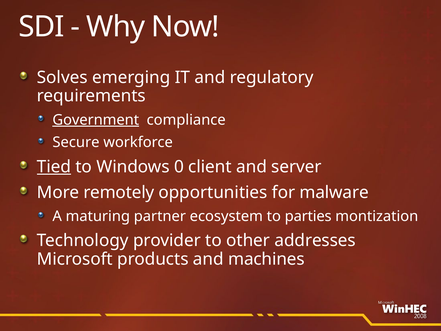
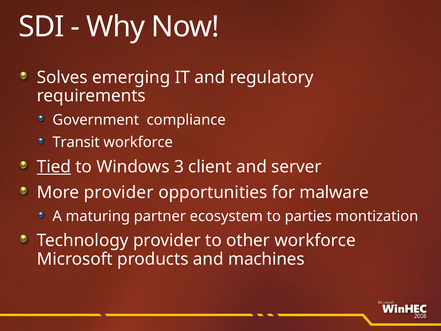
Government underline: present -> none (96, 120)
Secure: Secure -> Transit (76, 142)
0: 0 -> 3 (179, 167)
More remotely: remotely -> provider (119, 192)
other addresses: addresses -> workforce (315, 240)
